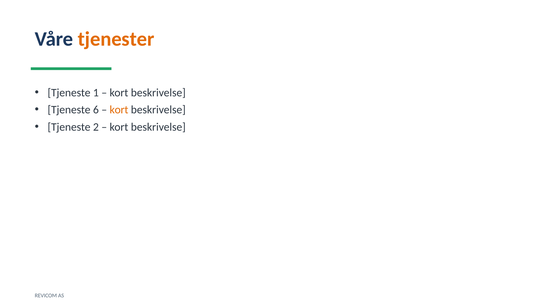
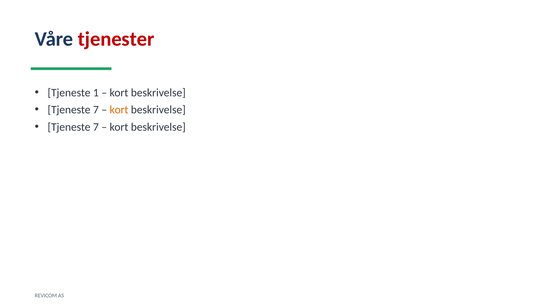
tjenester colour: orange -> red (116, 39)
6: 6 -> 7 (96, 110)
2: 2 -> 7 (96, 127)
